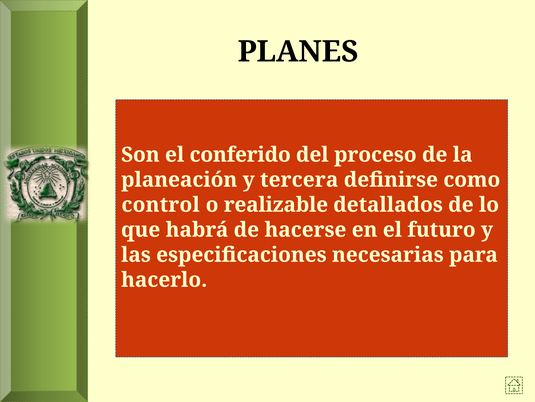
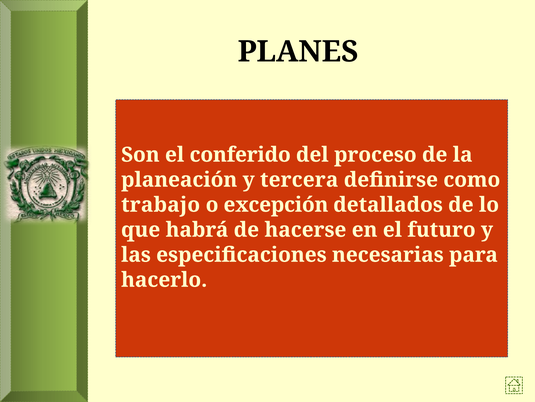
control: control -> trabajo (161, 204)
realizable: realizable -> excepción (276, 204)
